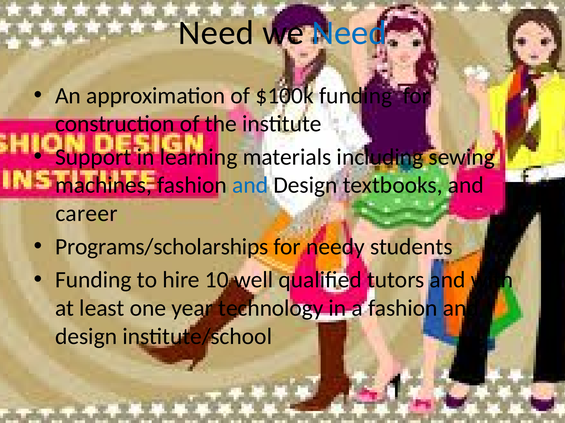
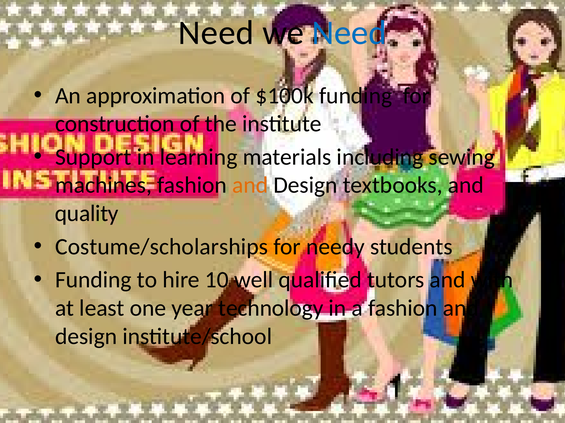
and colour: blue -> orange (250, 186)
career: career -> quality (87, 214)
Programs/scholarships: Programs/scholarships -> Costume/scholarships (162, 247)
